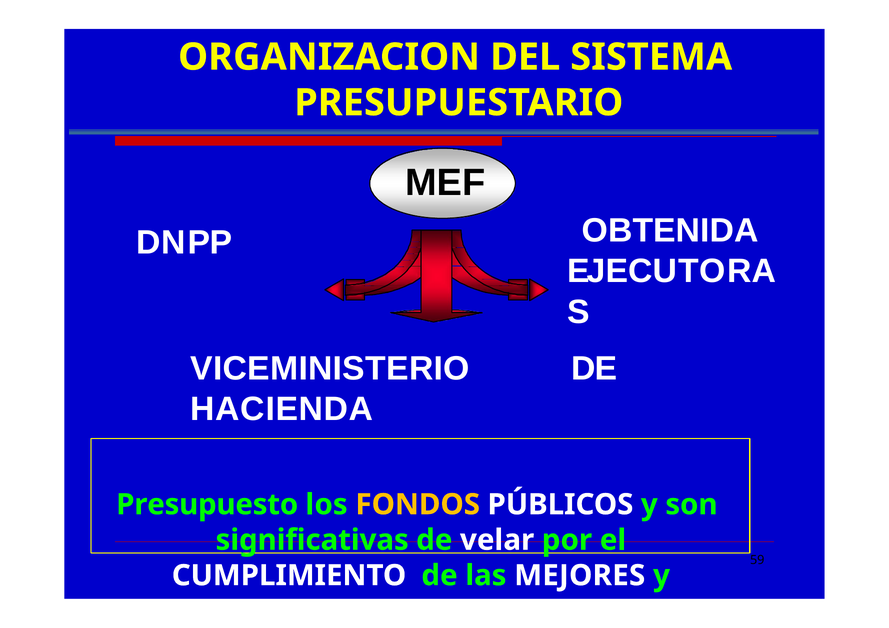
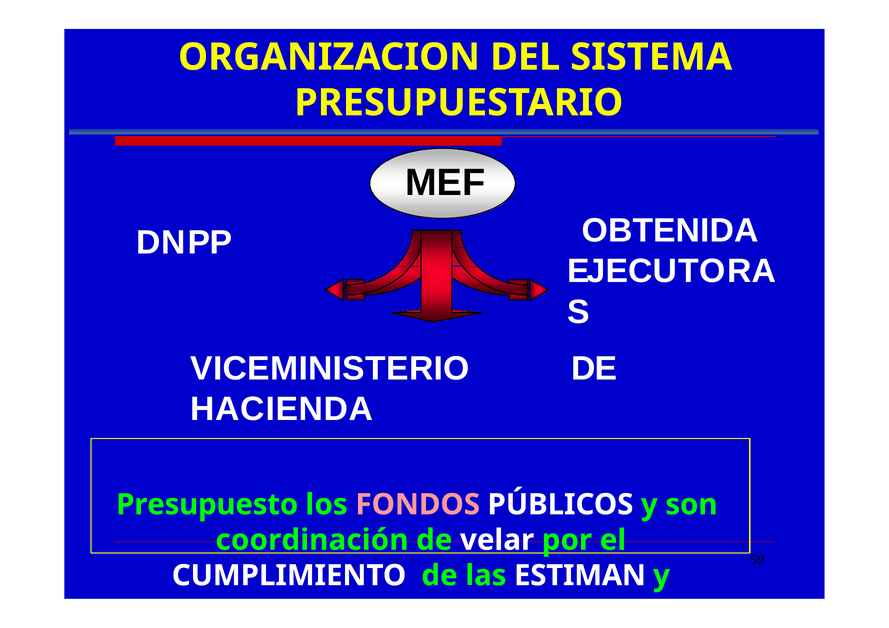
FONDOS colour: yellow -> pink (418, 505)
significativas: significativas -> coordinación (312, 540)
MEJORES: MEJORES -> ESTIMAN (580, 576)
